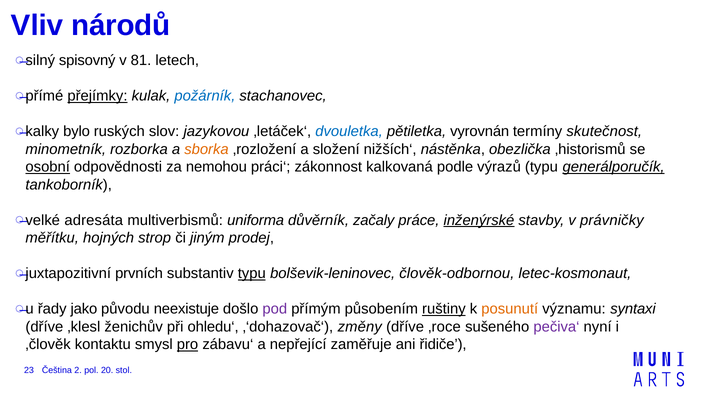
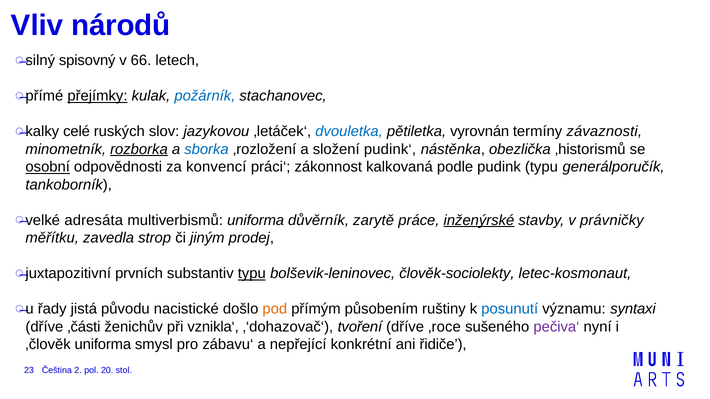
81: 81 -> 66 (141, 61)
bylo: bylo -> celé (77, 132)
skutečnost: skutečnost -> závaznosti (604, 132)
rozborka underline: none -> present (139, 149)
sborka colour: orange -> blue (206, 149)
nižších‘: nižších‘ -> pudink‘ (390, 149)
nemohou: nemohou -> konvencí (216, 167)
výrazů: výrazů -> pudink (499, 167)
generálporučík underline: present -> none (614, 167)
začaly: začaly -> zarytě (374, 220)
hojných: hojných -> zavedla (109, 238)
člověk-odbornou: člověk-odbornou -> člověk-sociolekty (457, 274)
jako: jako -> jistá (84, 309)
neexistuje: neexistuje -> nacistické (186, 309)
pod colour: purple -> orange (275, 309)
ruštiny underline: present -> none (444, 309)
posunutí colour: orange -> blue (510, 309)
‚klesl: ‚klesl -> ‚části (84, 327)
ohledu‘: ohledu‘ -> vznikla‘ (213, 327)
změny: změny -> tvoření (360, 327)
‚člověk kontaktu: kontaktu -> uniforma (103, 345)
pro underline: present -> none (188, 345)
zaměřuje: zaměřuje -> konkrétní (361, 345)
